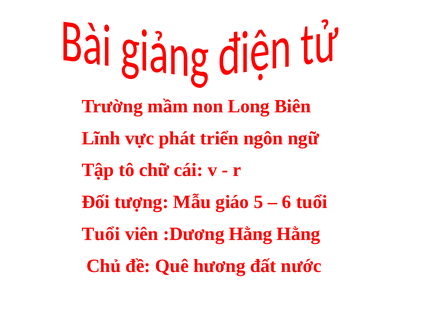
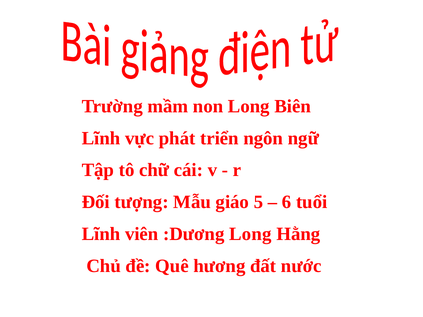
Tuổi: Tuổi -> Lĩnh (101, 234)
:Dương Hằng: Hằng -> Long (250, 234)
